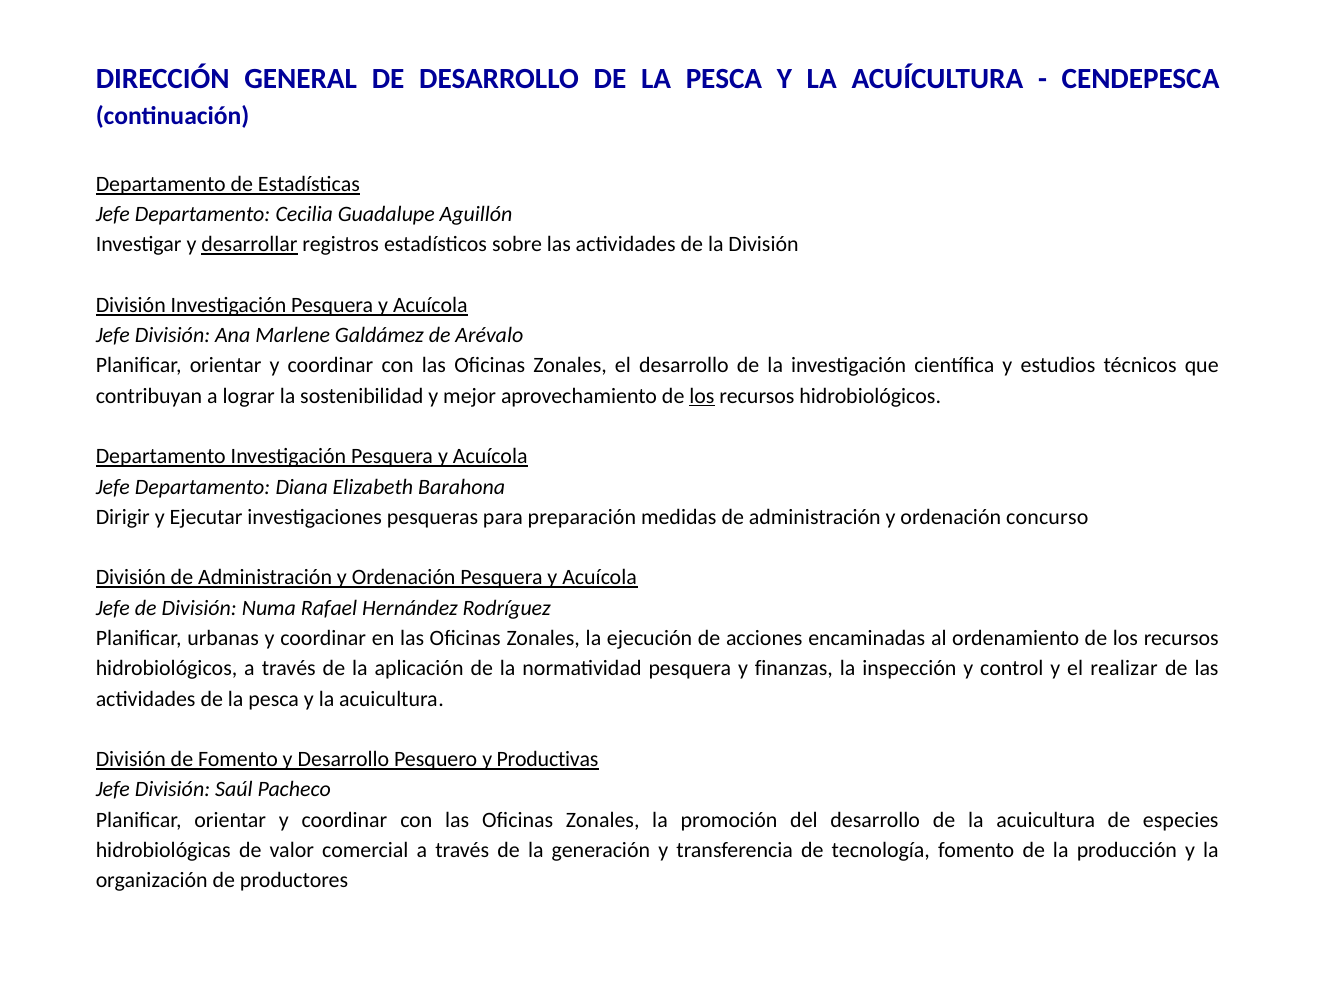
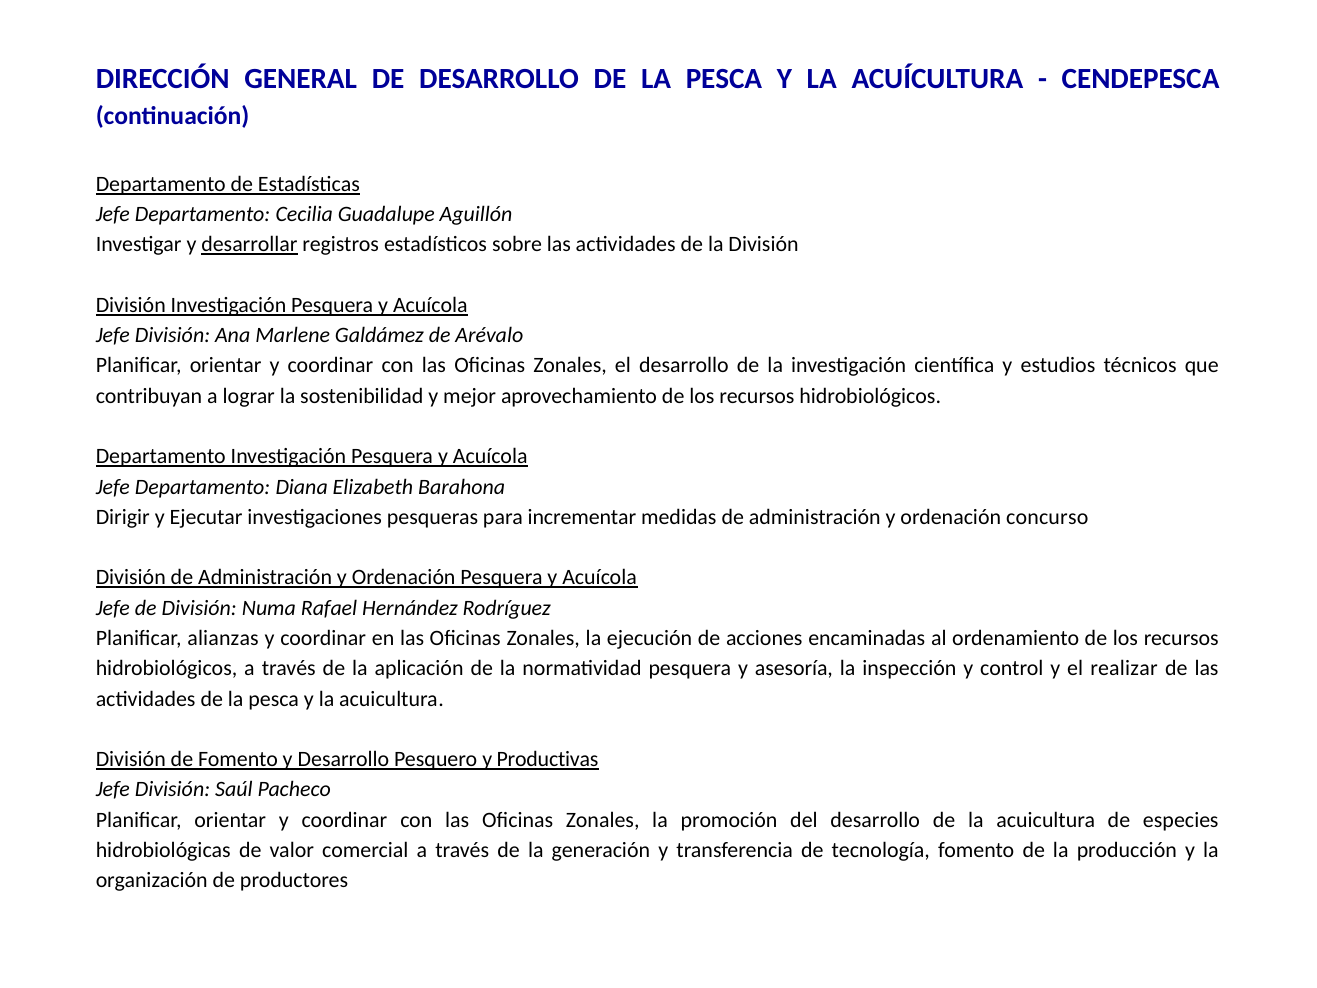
los underline: present -> none (702, 396)
preparación: preparación -> incrementar (582, 517)
urbanas: urbanas -> alianzas (223, 638)
finanzas: finanzas -> asesoría (794, 668)
